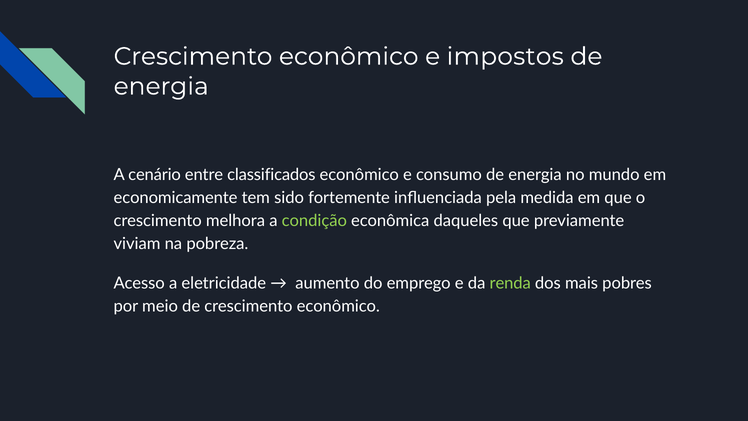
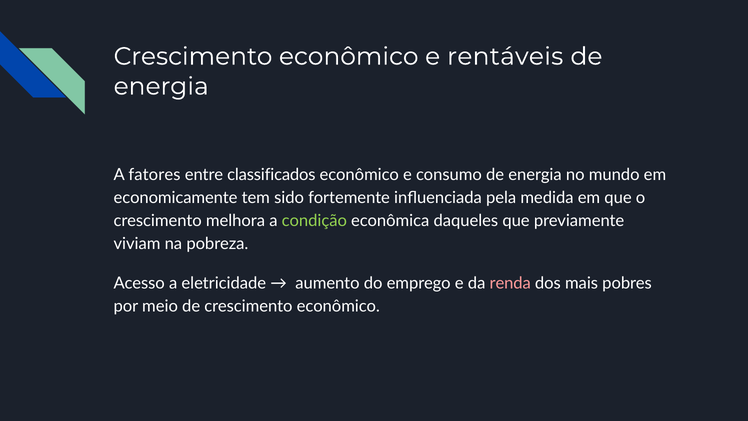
impostos: impostos -> rentáveis (505, 56)
cenário: cenário -> fatores (154, 175)
renda colour: light green -> pink (510, 283)
